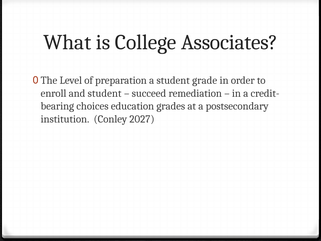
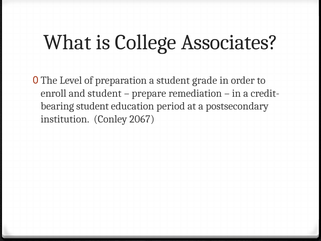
succeed: succeed -> prepare (149, 93)
choices: choices -> student (93, 106)
grades: grades -> period (171, 106)
2027: 2027 -> 2067 (142, 119)
